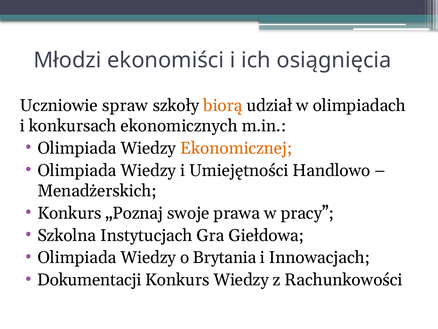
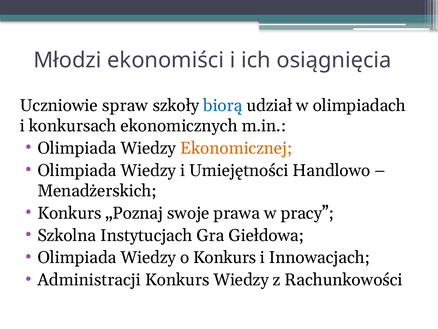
biorą colour: orange -> blue (223, 105)
o Brytania: Brytania -> Konkurs (225, 257)
Dokumentacji: Dokumentacji -> Administracji (89, 280)
